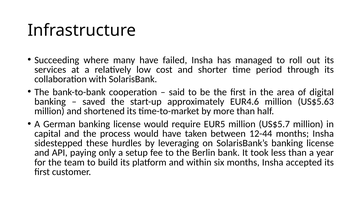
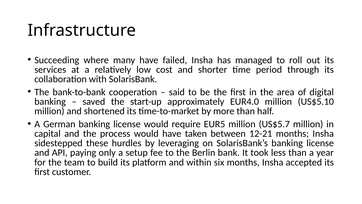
EUR4.6: EUR4.6 -> EUR4.0 (245, 101)
US$5.63: US$5.63 -> US$5.10 (316, 101)
12-44: 12-44 -> 12-21 (261, 133)
